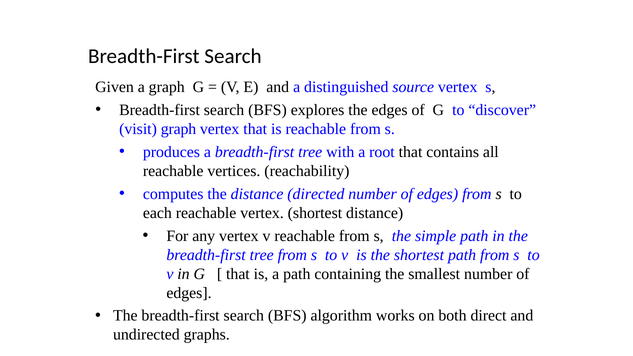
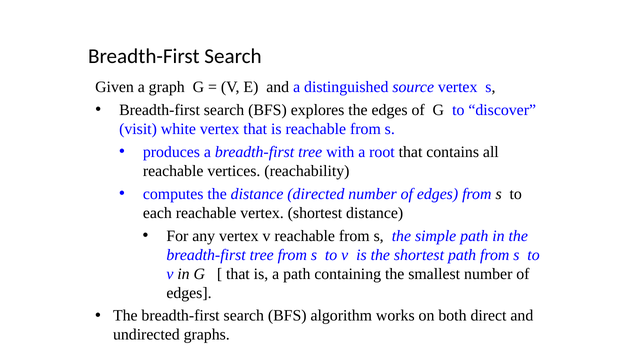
visit graph: graph -> white (178, 129)
